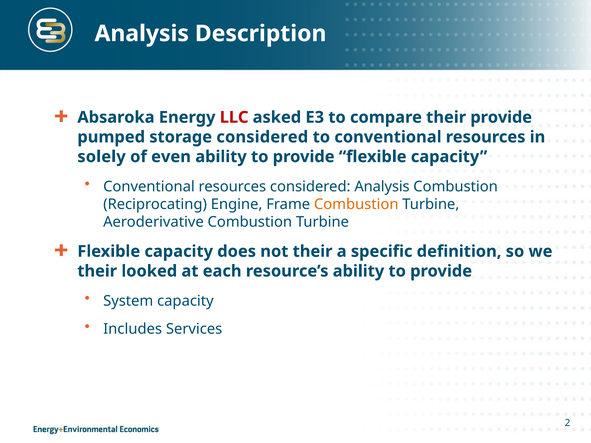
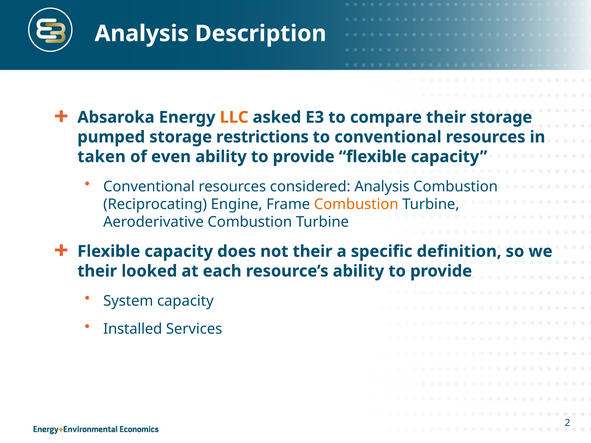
LLC colour: red -> orange (234, 117)
their provide: provide -> storage (501, 117)
storage considered: considered -> restrictions (262, 137)
solely: solely -> taken (102, 157)
Includes: Includes -> Installed (133, 329)
